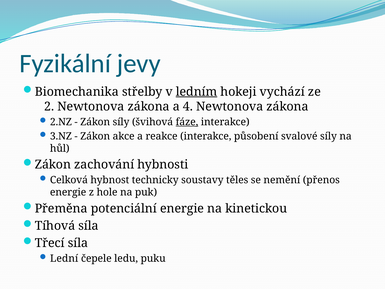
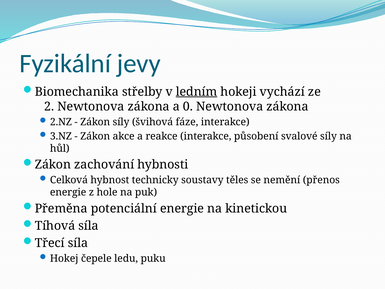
4: 4 -> 0 (188, 106)
fáze underline: present -> none (187, 122)
Lední: Lední -> Hokej (64, 258)
